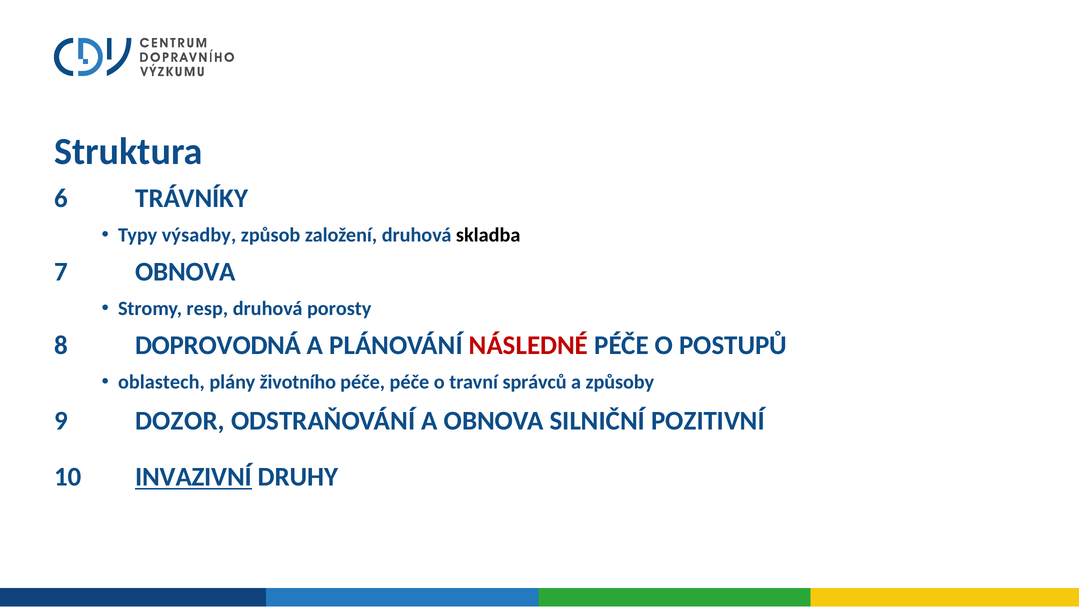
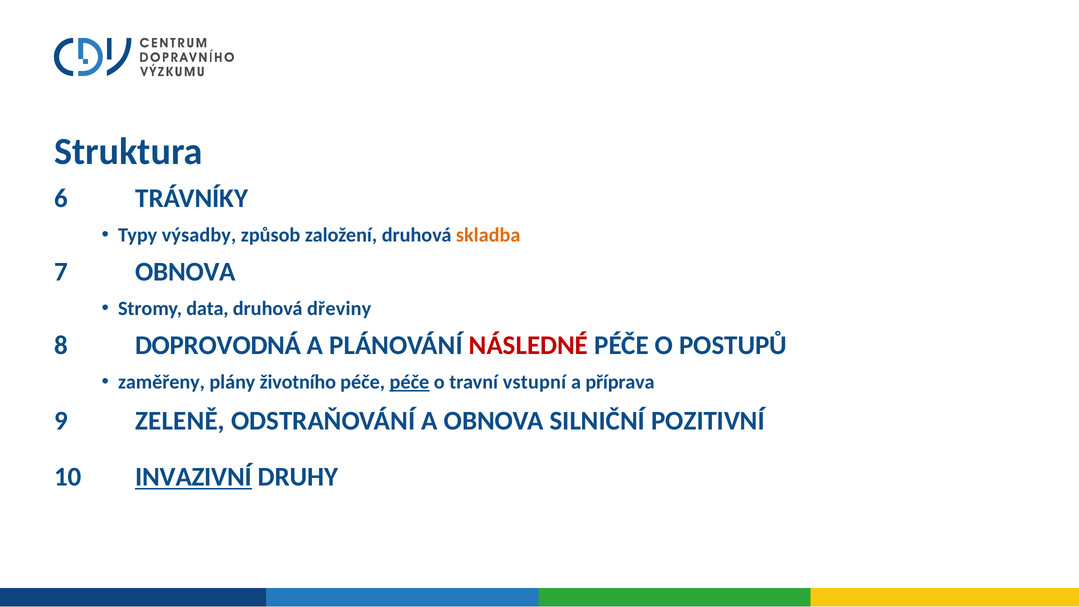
skladba colour: black -> orange (488, 235)
resp: resp -> data (207, 308)
porosty: porosty -> dřeviny (339, 308)
oblastech: oblastech -> zaměřeny (161, 382)
péče underline: none -> present (409, 382)
správců: správců -> vstupní (534, 382)
způsoby: způsoby -> příprava (620, 382)
DOZOR: DOZOR -> ZELENĚ (180, 421)
